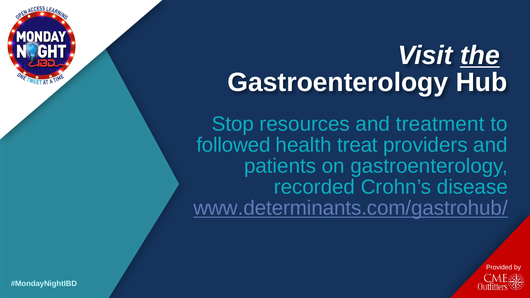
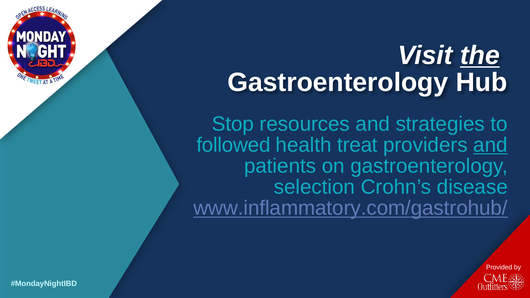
treatment: treatment -> strategies (440, 124)
and underline: none -> present (490, 145)
recorded: recorded -> selection (314, 187)
www.determinants.com/gastrohub/: www.determinants.com/gastrohub/ -> www.inflammatory.com/gastrohub/ (351, 208)
